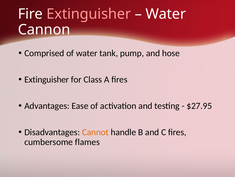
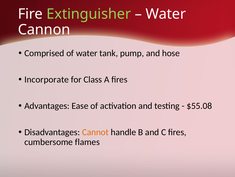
Extinguisher colour: pink -> light green (89, 14)
Extinguisher: Extinguisher -> Incorporate (47, 79)
$27.95: $27.95 -> $55.08 (199, 105)
